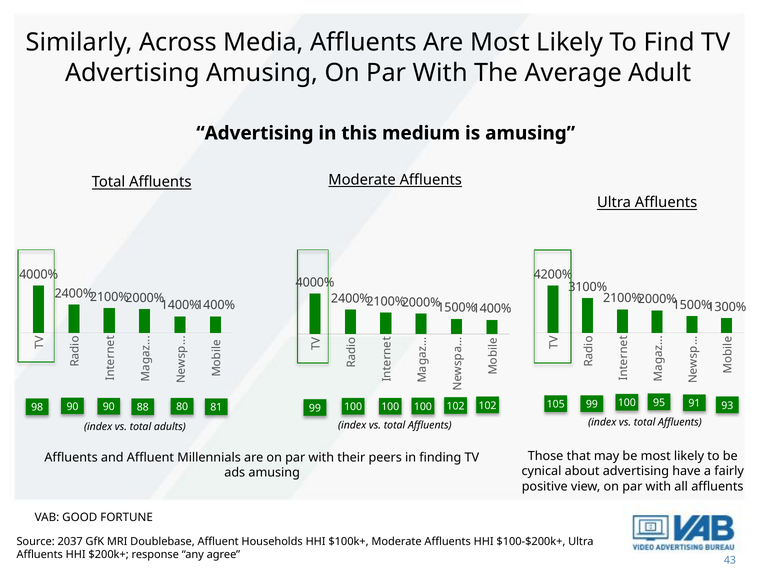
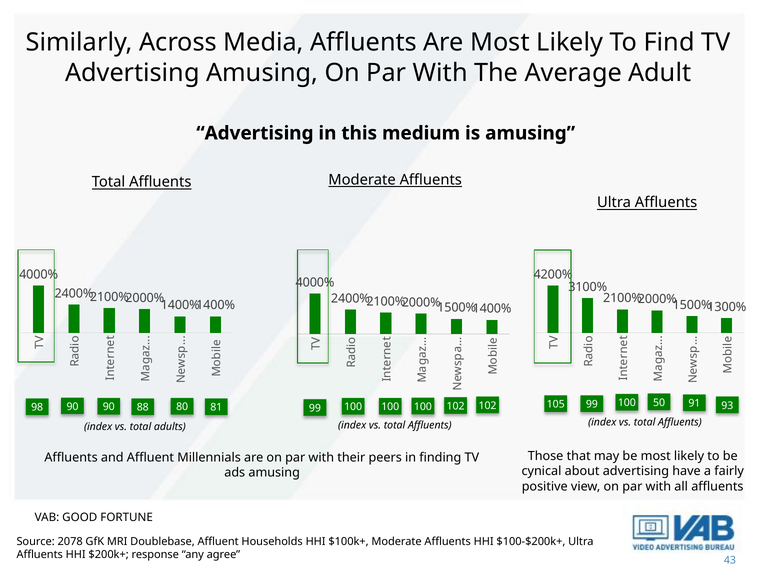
95: 95 -> 50 (659, 402)
2037: 2037 -> 2078 (70, 541)
